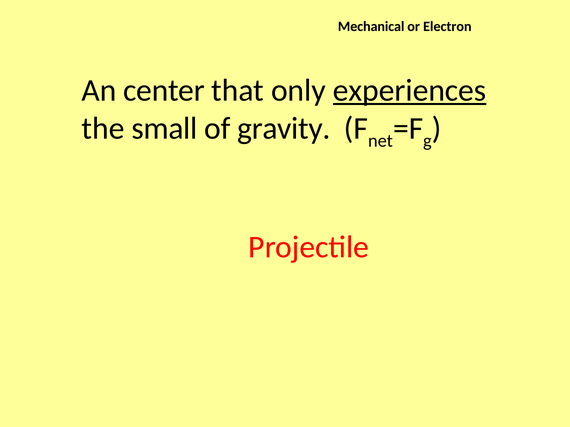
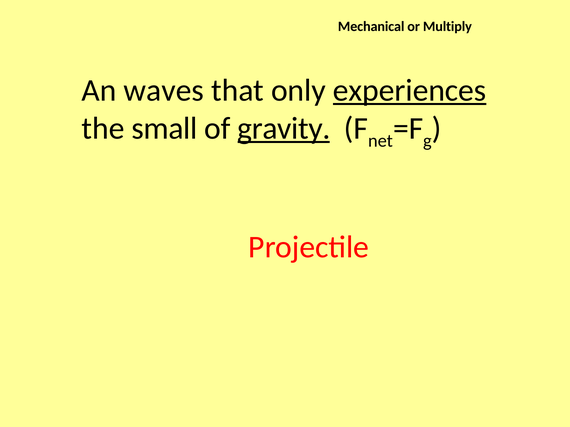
Electron: Electron -> Multiply (447, 27)
center: center -> waves (164, 91)
gravity underline: none -> present (284, 129)
